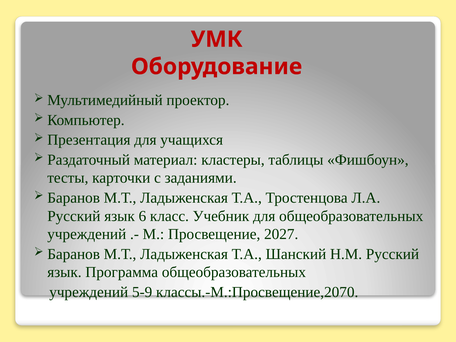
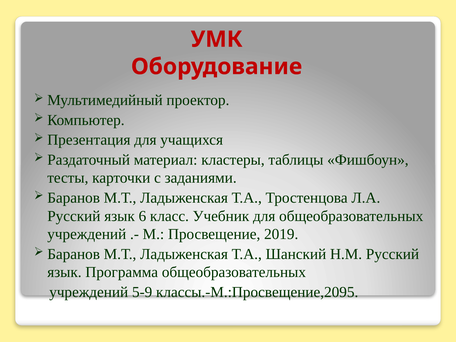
2027: 2027 -> 2019 (281, 234)
классы.-М.:Просвещение,2070: классы.-М.:Просвещение,2070 -> классы.-М.:Просвещение,2095 (257, 292)
